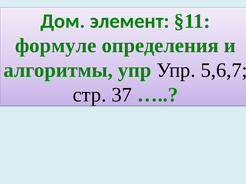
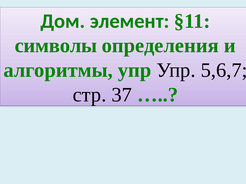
формуле: формуле -> символы (56, 46)
